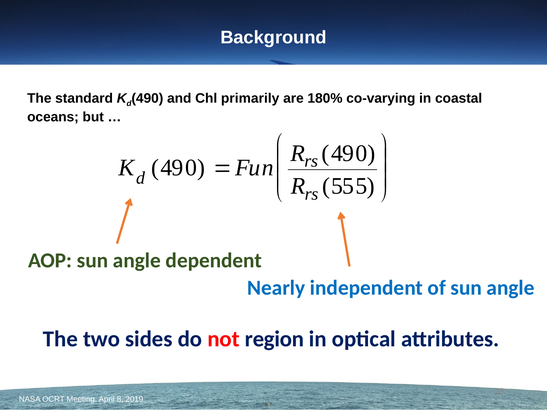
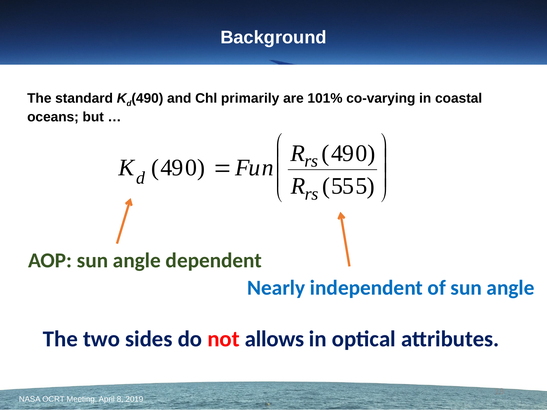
180%: 180% -> 101% (325, 98)
region: region -> allows (274, 339)
